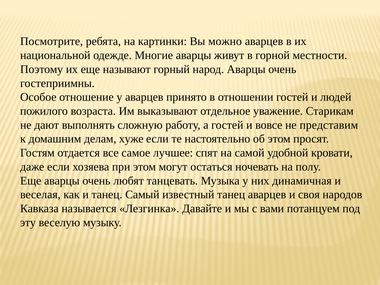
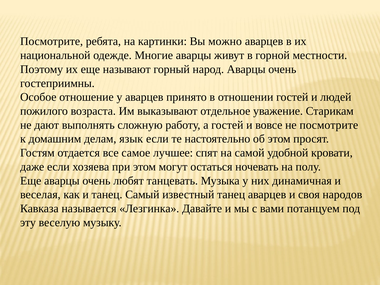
не представим: представим -> посмотрите (329, 125)
хуже: хуже -> язык (131, 139)
